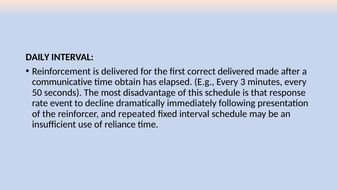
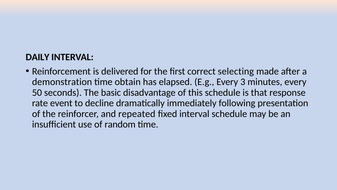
correct delivered: delivered -> selecting (236, 71)
communicative: communicative -> demonstration (62, 82)
most: most -> basic (111, 92)
reliance: reliance -> random (120, 124)
